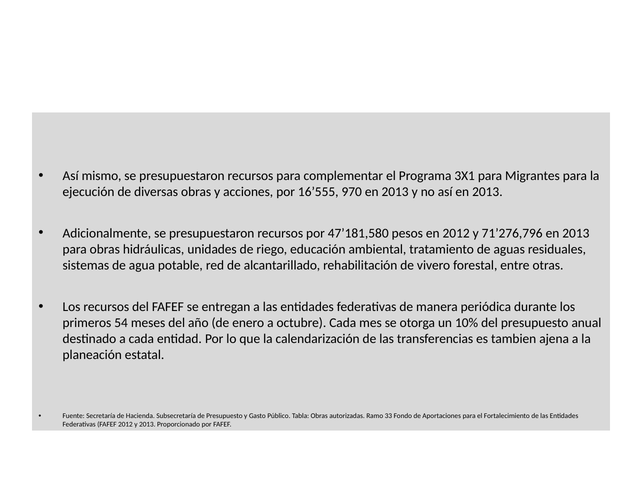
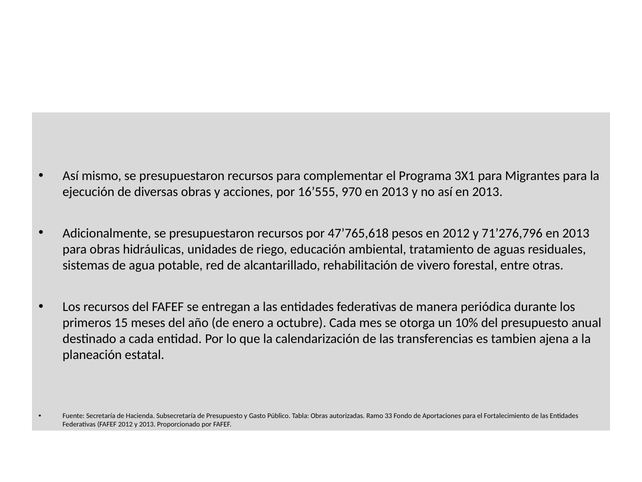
47’181,580: 47’181,580 -> 47’765,618 (358, 233)
54: 54 -> 15 (121, 322)
